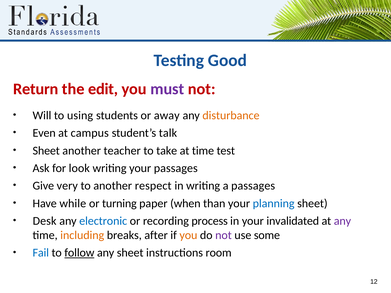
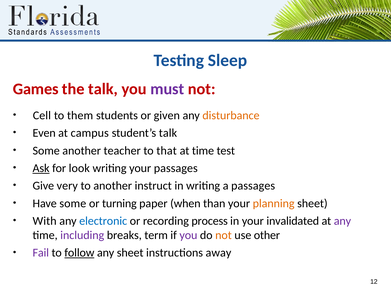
Good: Good -> Sleep (228, 61)
Return: Return -> Games (36, 89)
the edit: edit -> talk (103, 89)
Will: Will -> Cell (42, 116)
using: using -> them (80, 116)
away: away -> given (167, 116)
Sheet: Sheet -> Some (46, 151)
take: take -> that (167, 151)
Ask underline: none -> present (41, 168)
respect: respect -> instruct (153, 186)
Have while: while -> some (73, 204)
planning colour: blue -> orange (274, 204)
Desk: Desk -> With (45, 221)
including colour: orange -> purple (82, 235)
after: after -> term (156, 235)
you colour: orange -> purple (188, 235)
not colour: purple -> orange (224, 235)
some: some -> other (267, 235)
Fail colour: blue -> purple (41, 253)
room: room -> away (218, 253)
